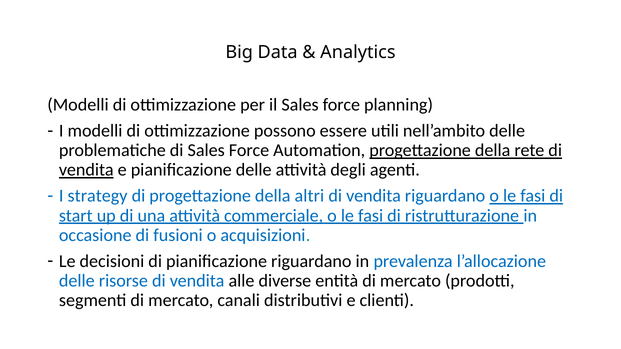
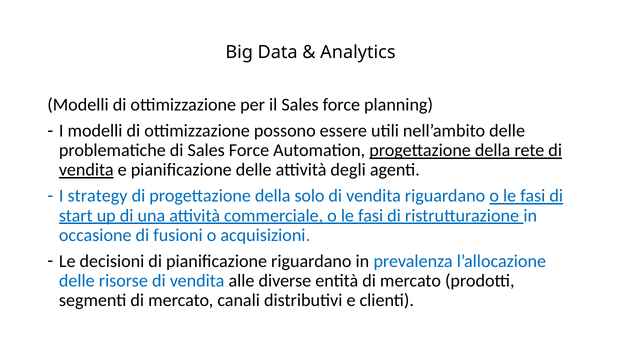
altri: altri -> solo (310, 196)
